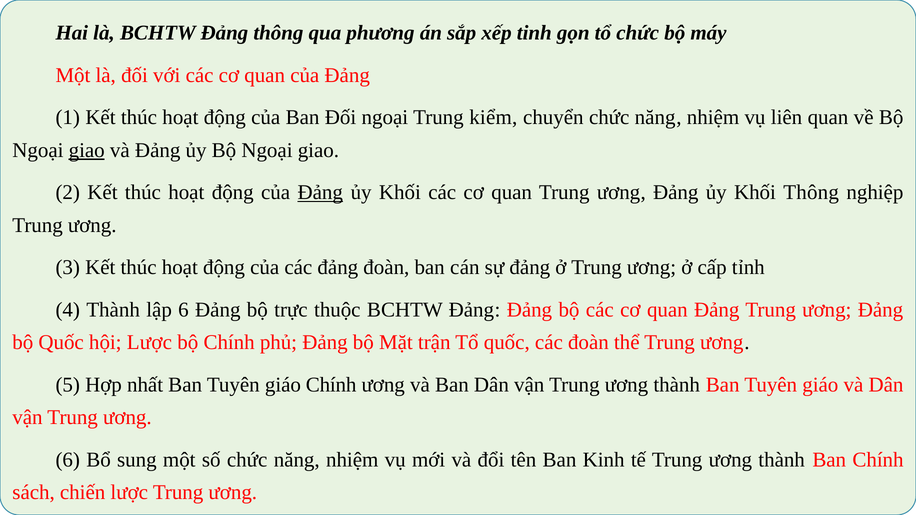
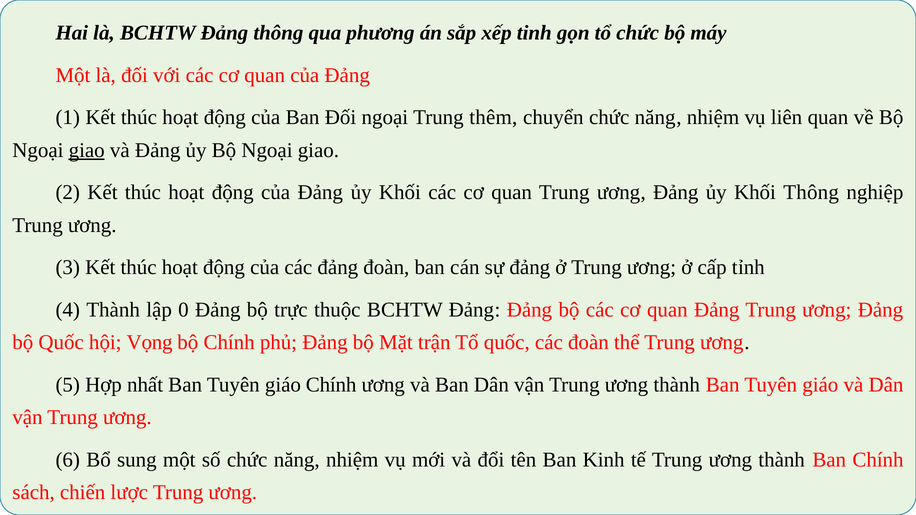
kiểm: kiểm -> thêm (493, 118)
Đảng underline: present -> none (320, 193)
lập 6: 6 -> 0 (183, 310)
hội Lược: Lược -> Vọng (150, 343)
